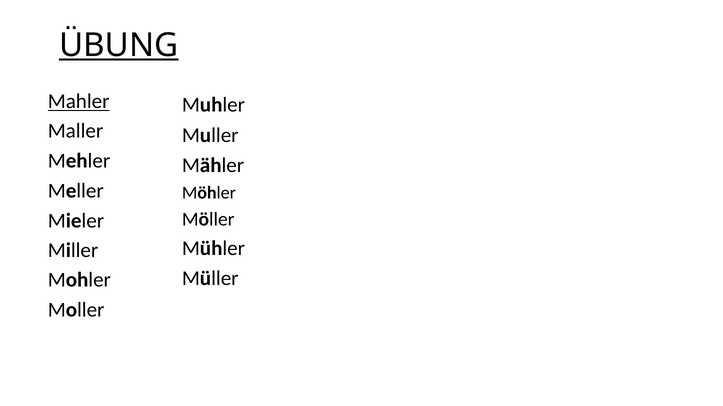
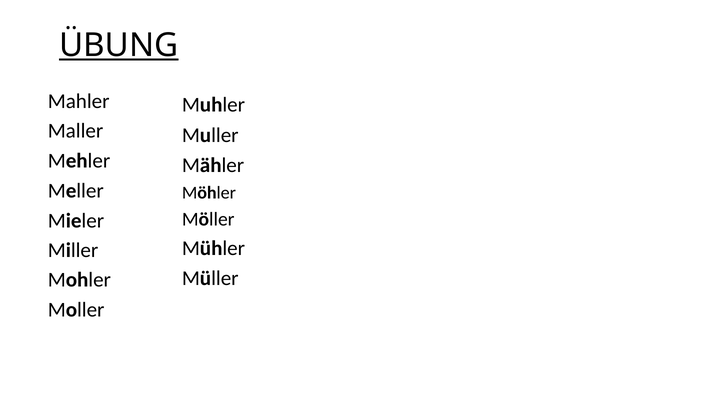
Mahler underline: present -> none (79, 102)
